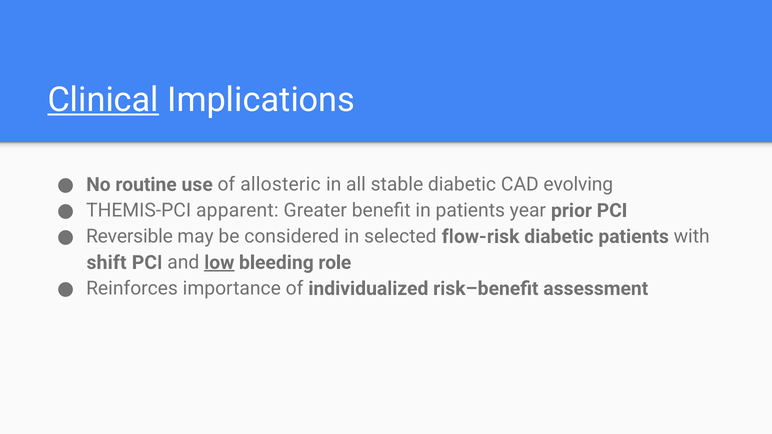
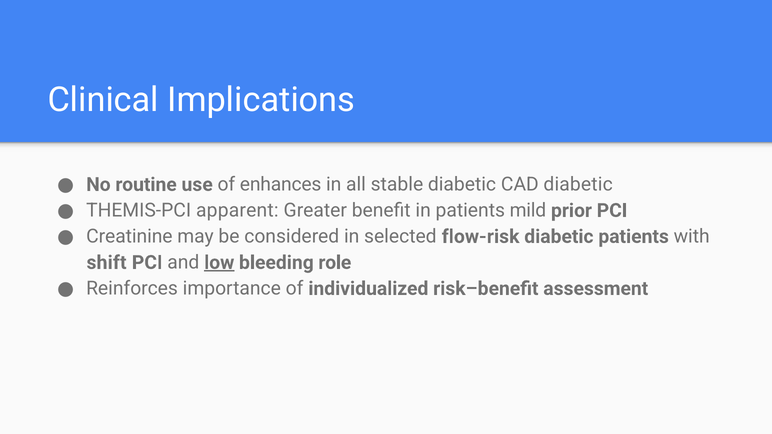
Clinical underline: present -> none (103, 100)
allosteric: allosteric -> enhances (281, 185)
CAD evolving: evolving -> diabetic (578, 185)
year: year -> mild (528, 211)
Reversible: Reversible -> Creatinine (129, 237)
